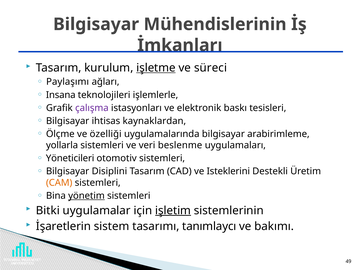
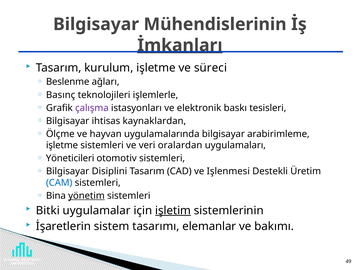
İmkanları underline: none -> present (180, 45)
işletme underline: present -> none (156, 68)
Paylaşımı: Paylaşımı -> Beslenme (68, 82)
Insana: Insana -> Basınç (61, 95)
özelliği: özelliği -> hayvan (106, 134)
yollarla: yollarla -> işletme (62, 145)
beslenme: beslenme -> oralardan (180, 145)
Isteklerini: Isteklerini -> Işlenmesi (228, 171)
CAM colour: orange -> blue (59, 183)
tanımlaycı: tanımlaycı -> elemanlar (209, 226)
